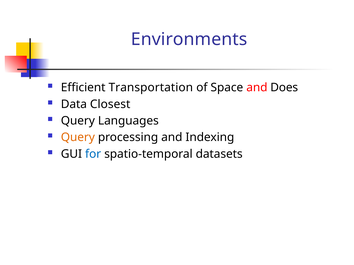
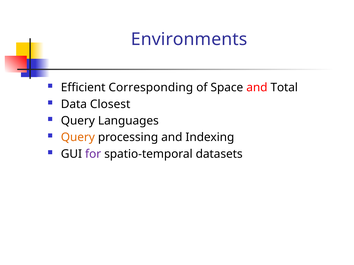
Transportation: Transportation -> Corresponding (151, 88)
Does: Does -> Total (284, 88)
for colour: blue -> purple (93, 154)
